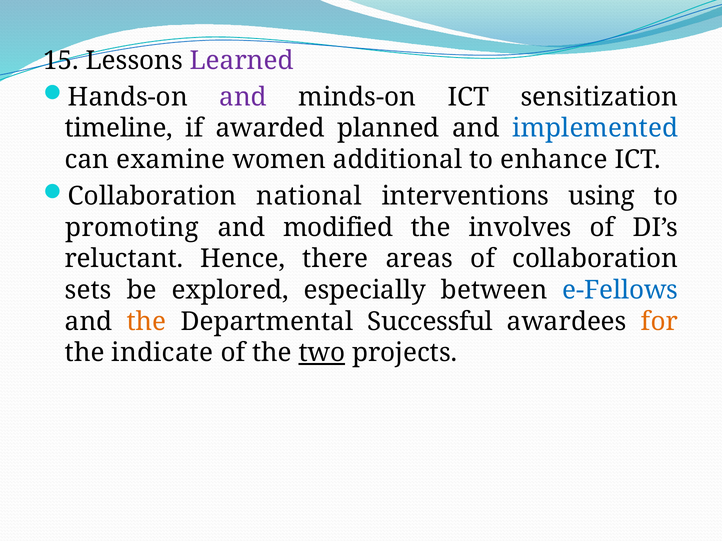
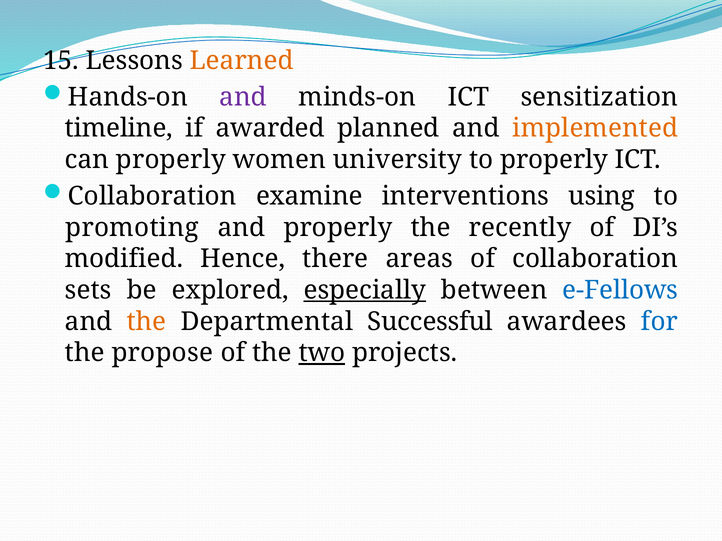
Learned colour: purple -> orange (242, 61)
implemented colour: blue -> orange (595, 128)
can examine: examine -> properly (171, 160)
additional: additional -> university (397, 160)
to enhance: enhance -> properly (554, 160)
national: national -> examine (309, 196)
and modified: modified -> properly (338, 228)
involves: involves -> recently (520, 228)
reluctant: reluctant -> modified (124, 259)
especially underline: none -> present (365, 290)
for colour: orange -> blue (659, 322)
indicate: indicate -> propose (162, 353)
